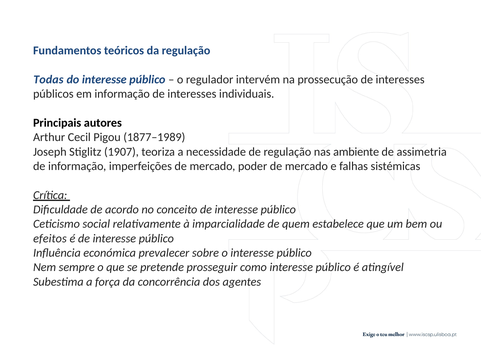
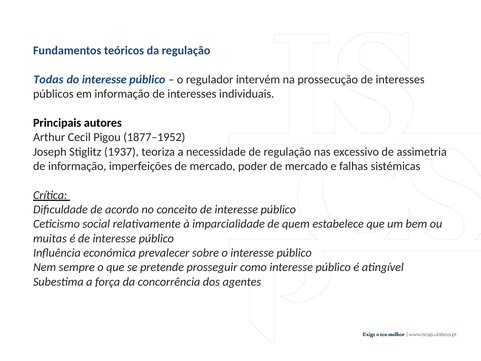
1877–1989: 1877–1989 -> 1877–1952 (154, 137)
1907: 1907 -> 1937 (121, 152)
ambiente: ambiente -> excessivo (356, 152)
efeitos: efeitos -> muitas (50, 238)
